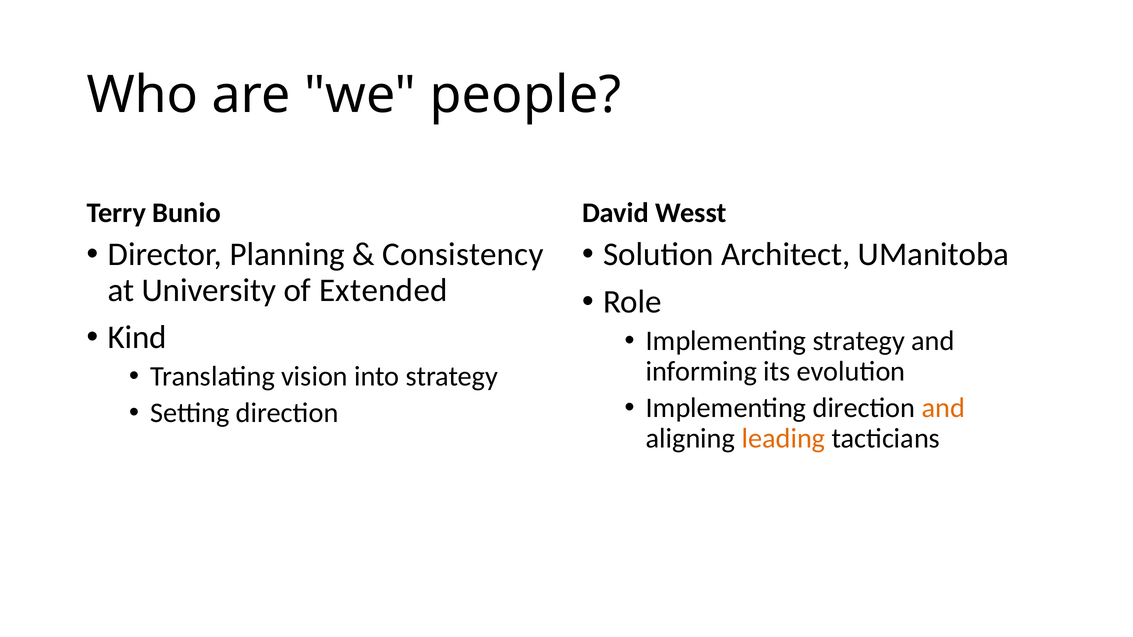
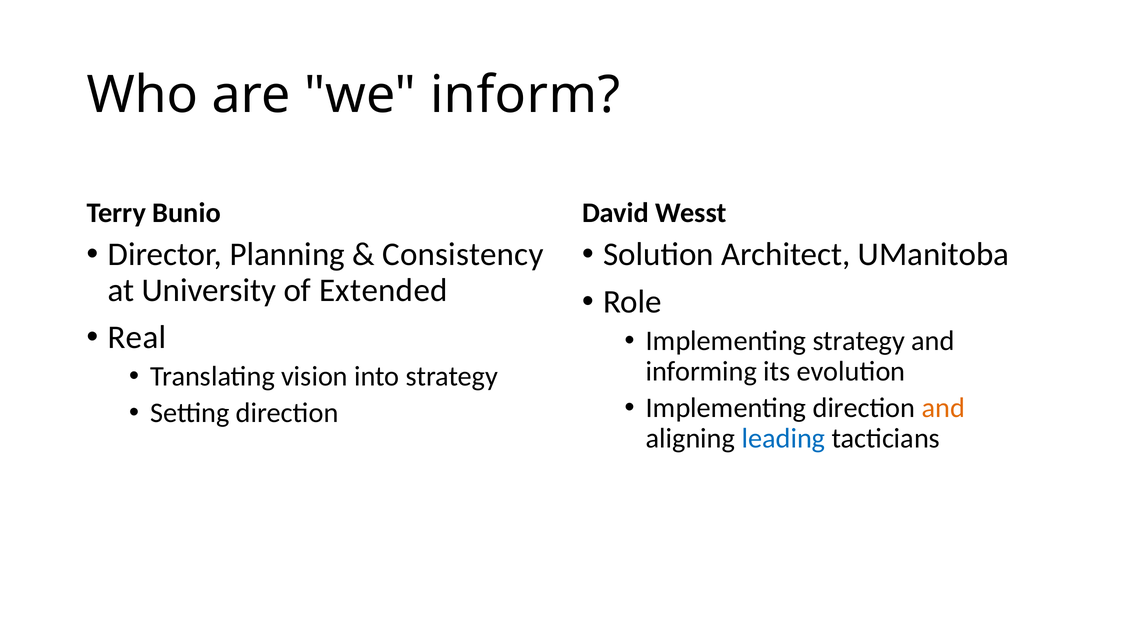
people: people -> inform (525, 95)
Kind: Kind -> Real (137, 338)
leading colour: orange -> blue (783, 439)
